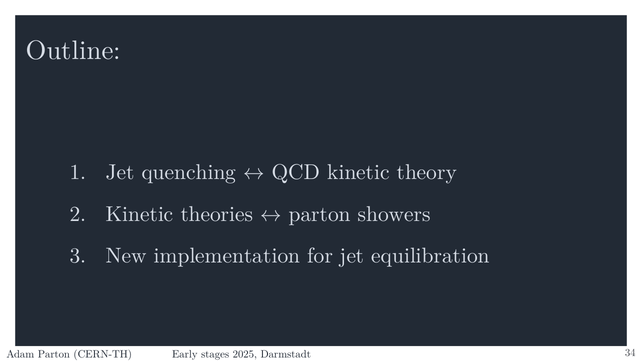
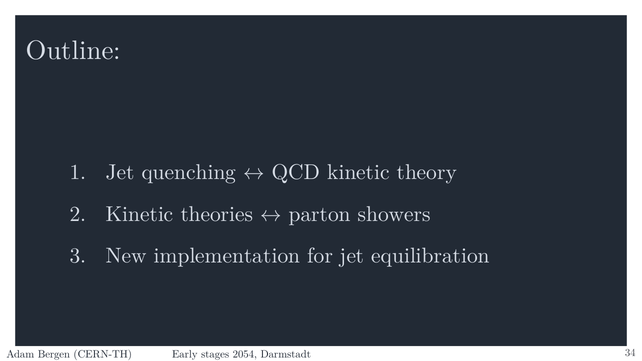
Adam Parton: Parton -> Bergen (54, 354)
2025: 2025 -> 2054 (245, 354)
